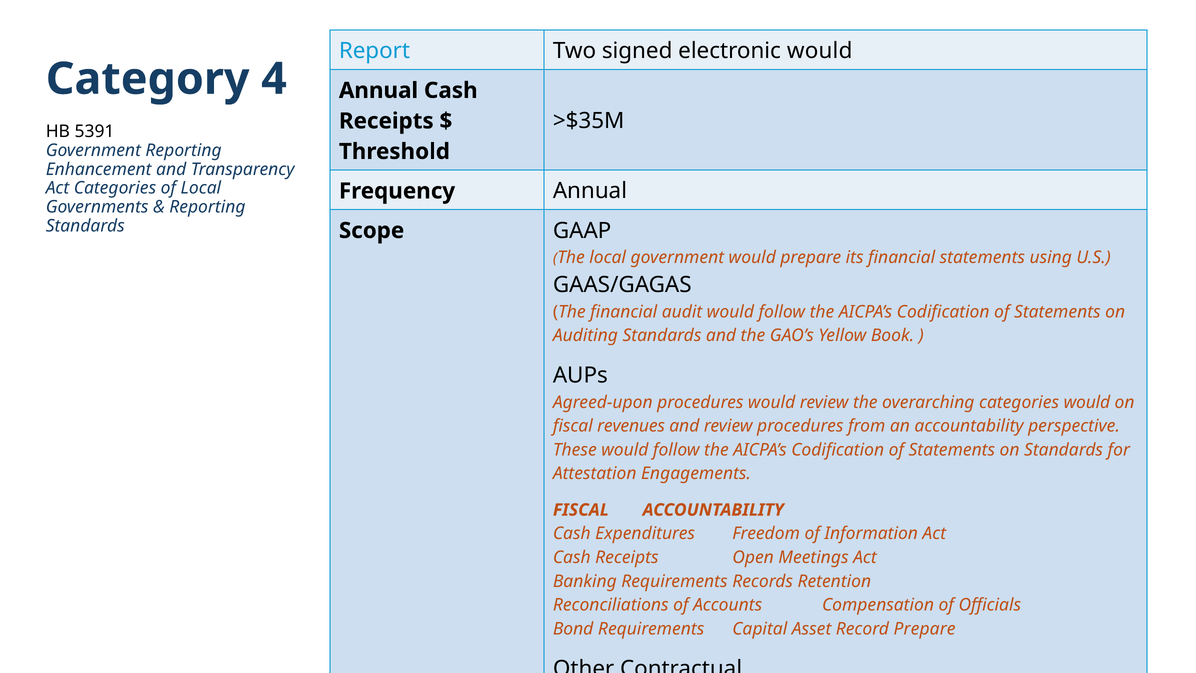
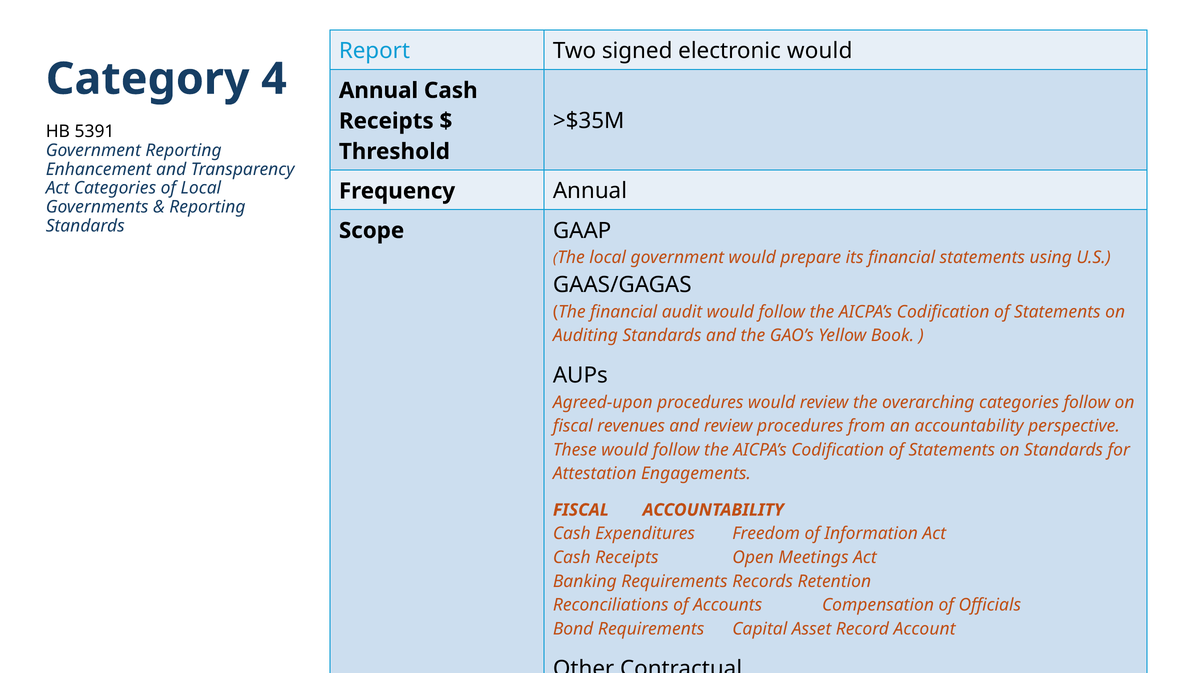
categories would: would -> follow (1087, 402)
Record Prepare: Prepare -> Account (925, 629)
